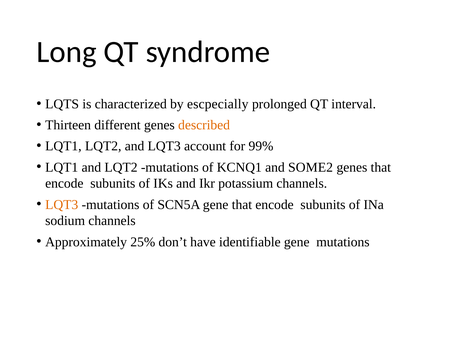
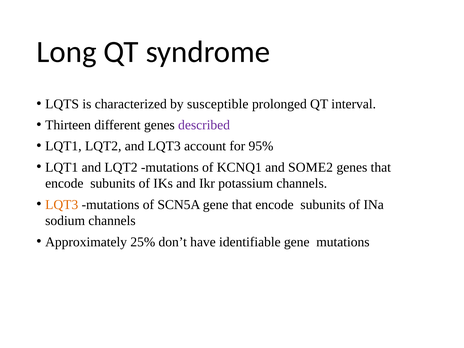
escpecially: escpecially -> susceptible (218, 104)
described colour: orange -> purple (204, 125)
99%: 99% -> 95% (261, 146)
